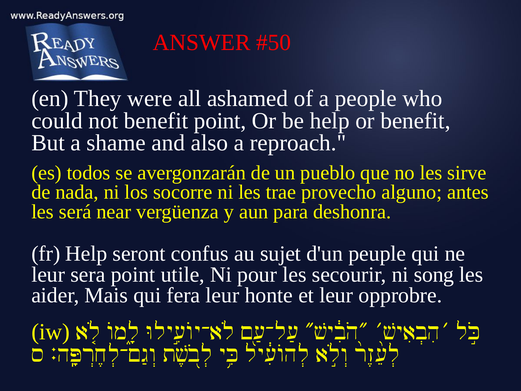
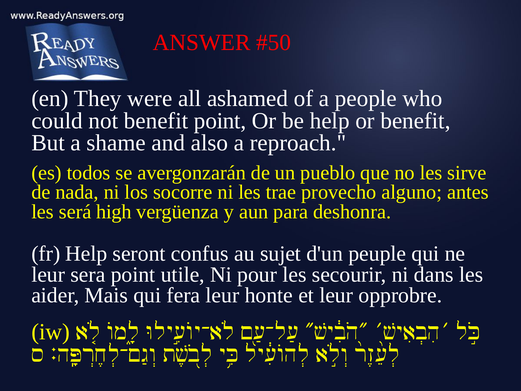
near: near -> high (114, 212)
song: song -> dans (434, 274)
